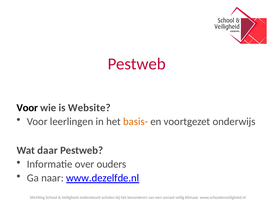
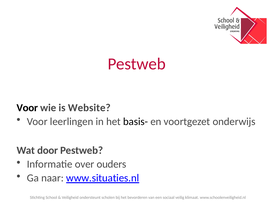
basis- colour: orange -> black (136, 122)
daar: daar -> door (48, 150)
www.dezelfde.nl: www.dezelfde.nl -> www.situaties.nl (103, 178)
